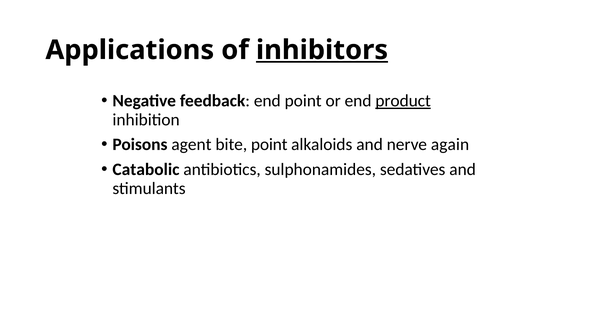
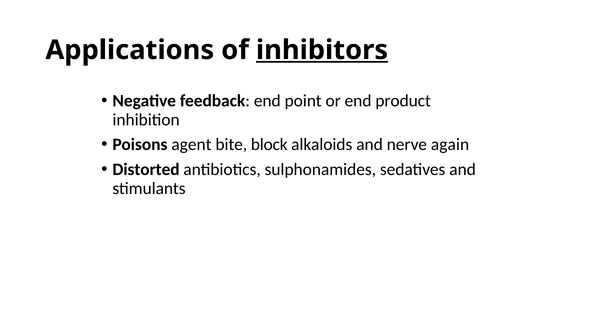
product underline: present -> none (403, 101)
bite point: point -> block (269, 145)
Catabolic: Catabolic -> Distorted (146, 170)
